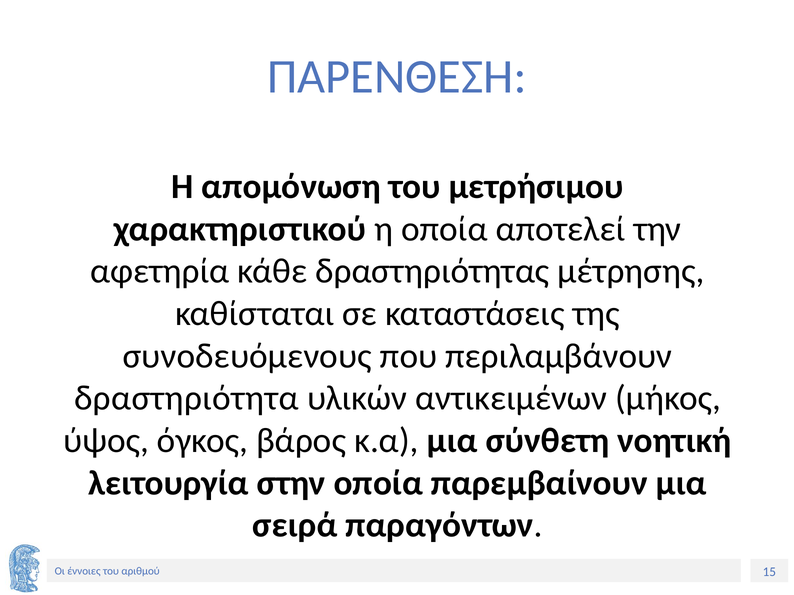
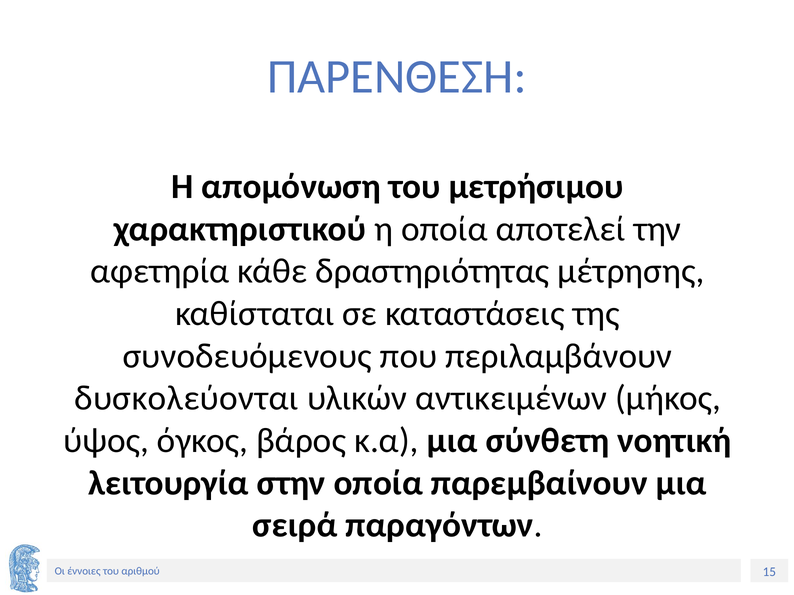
δραστηριότητα: δραστηριότητα -> δυσκολεύονται (186, 399)
